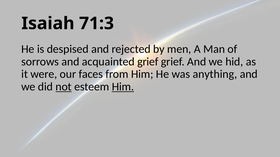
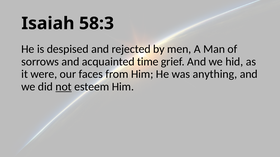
71:3: 71:3 -> 58:3 (97, 23)
acquainted grief: grief -> time (148, 62)
Him underline: present -> none (123, 87)
